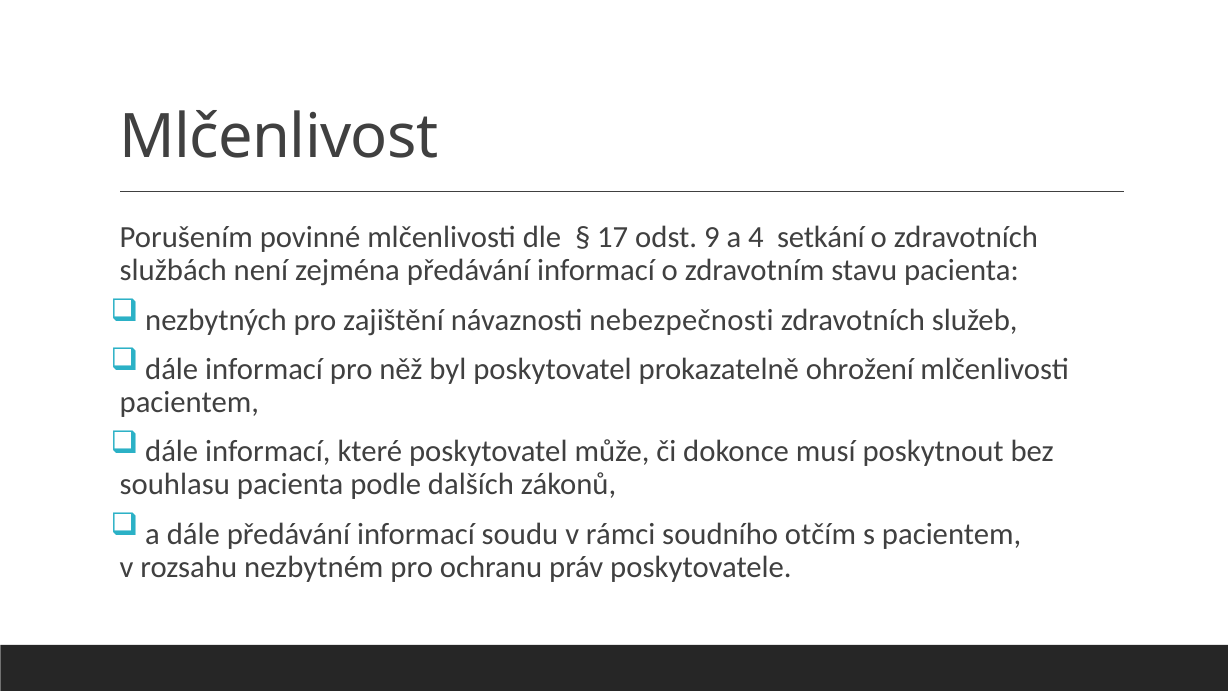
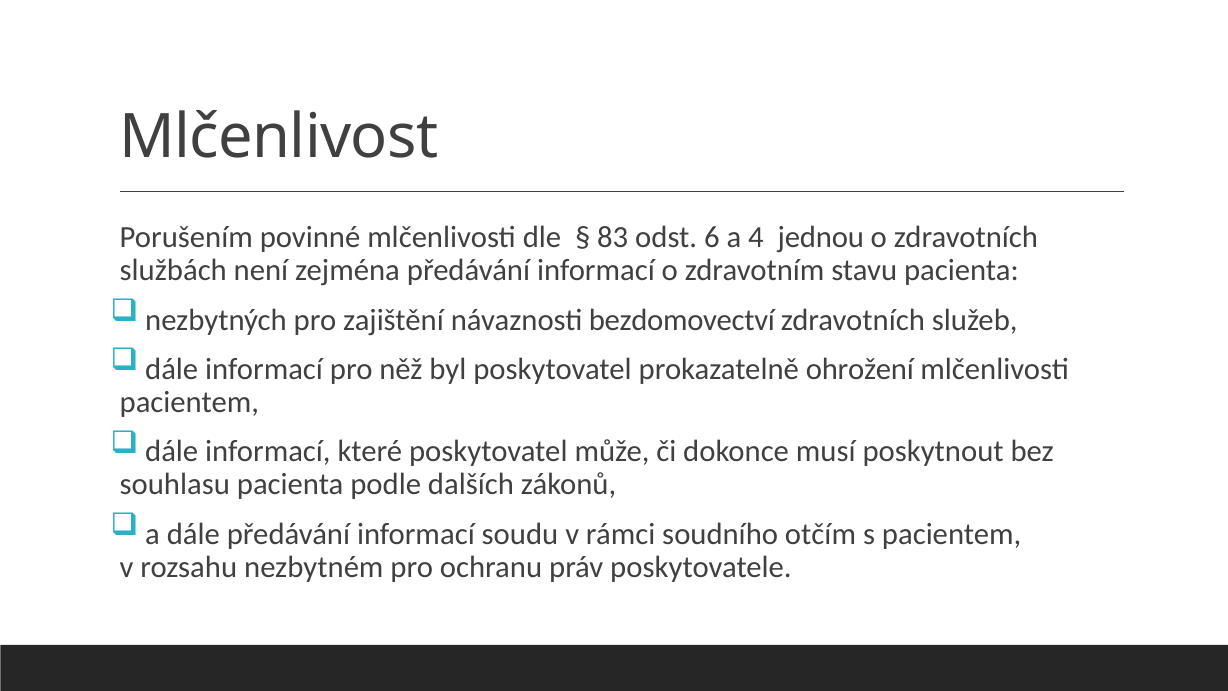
17: 17 -> 83 (613, 238)
9: 9 -> 6 (712, 238)
setkání: setkání -> jednou (821, 238)
nebezpečnosti: nebezpečnosti -> bezdomovectví (682, 320)
